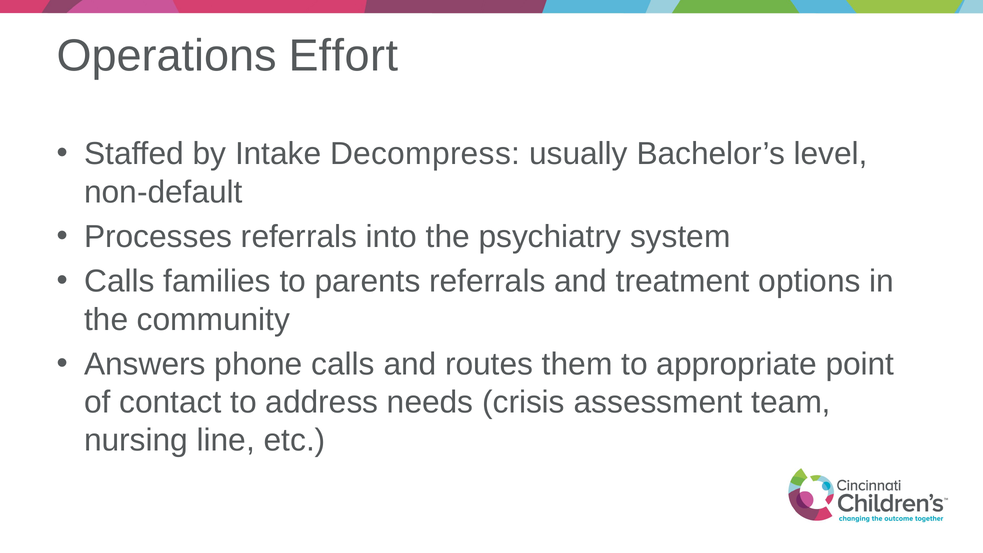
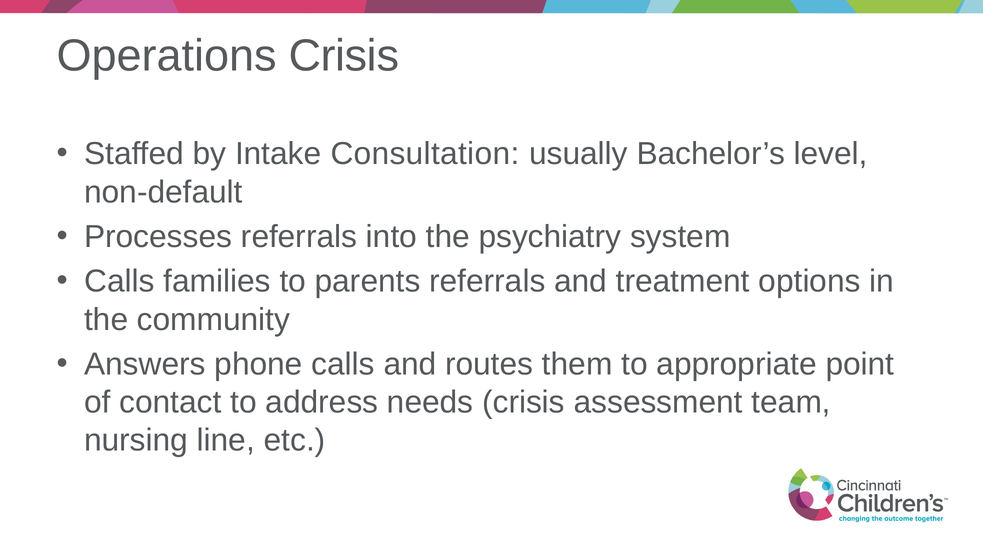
Operations Effort: Effort -> Crisis (344, 56)
Decompress: Decompress -> Consultation (425, 154)
